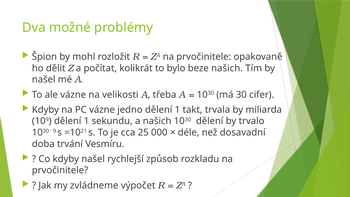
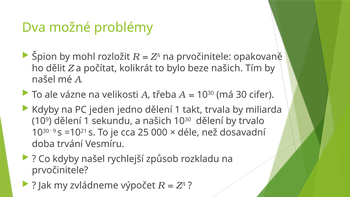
PC vázne: vázne -> jeden (102, 110)
